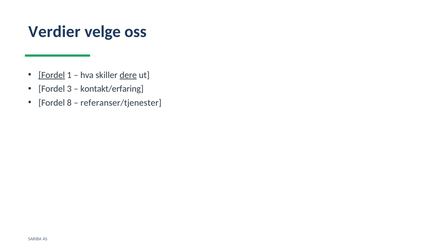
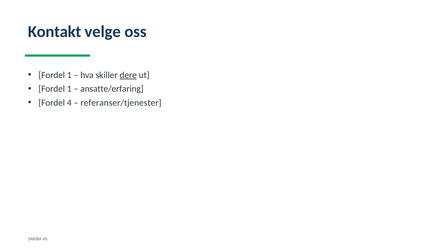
Verdier: Verdier -> Kontakt (55, 32)
Fordel underline: present -> none (52, 75)
3: 3 -> 1 (69, 89)
kontakt/erfaring: kontakt/erfaring -> ansatte/erfaring (112, 89)
8: 8 -> 4 (69, 103)
